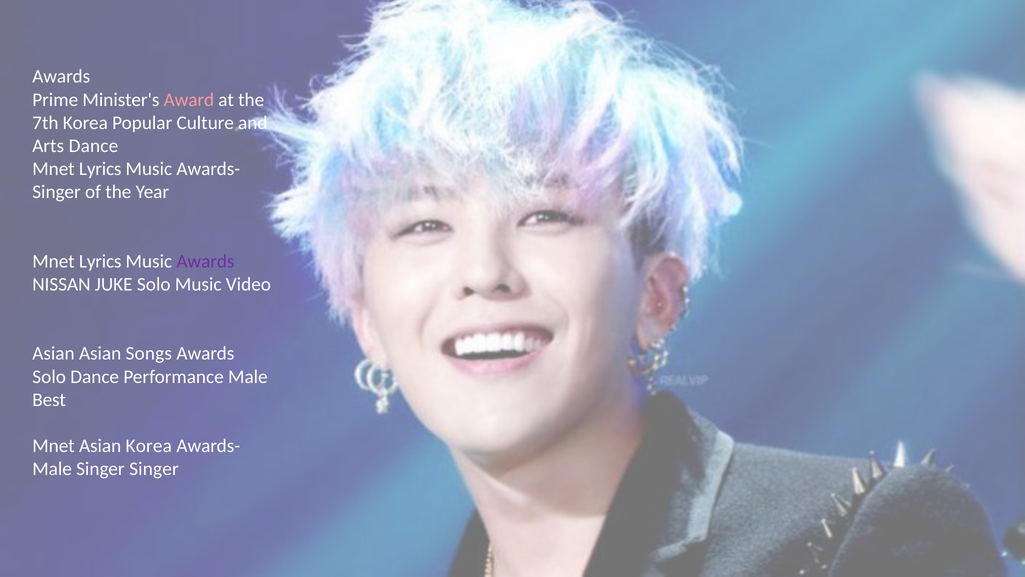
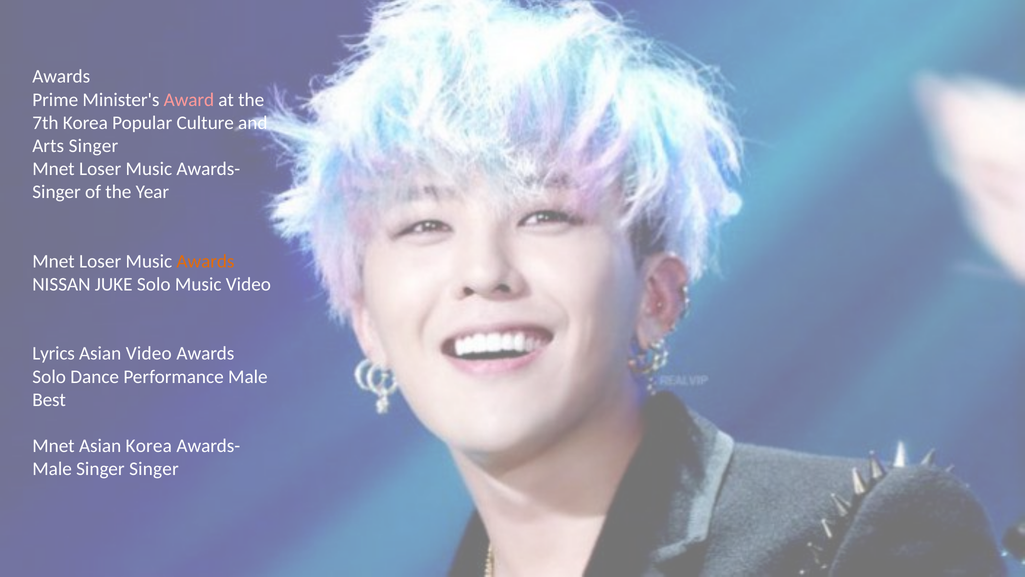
Arts Dance: Dance -> Singer (93, 146)
Lyrics: Lyrics -> Loser (100, 169)
Lyrics: Lyrics -> Loser (100, 261)
Awards colour: purple -> orange (205, 261)
Asian: Asian -> Lyrics (54, 353)
Asian Songs: Songs -> Video (149, 353)
